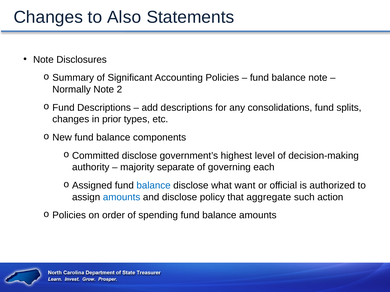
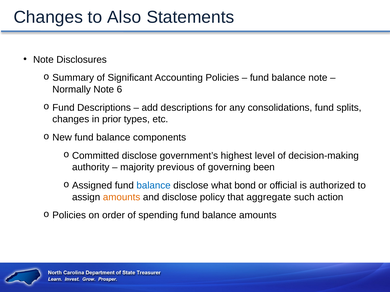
2: 2 -> 6 (119, 90)
separate: separate -> previous (176, 168)
each: each -> been (264, 168)
want: want -> bond (245, 186)
amounts colour: blue -> orange (122, 197)
